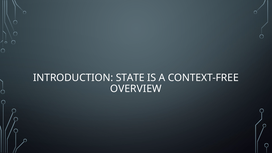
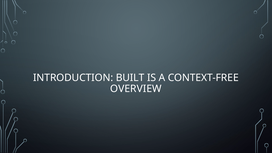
STATE: STATE -> BUILT (130, 78)
